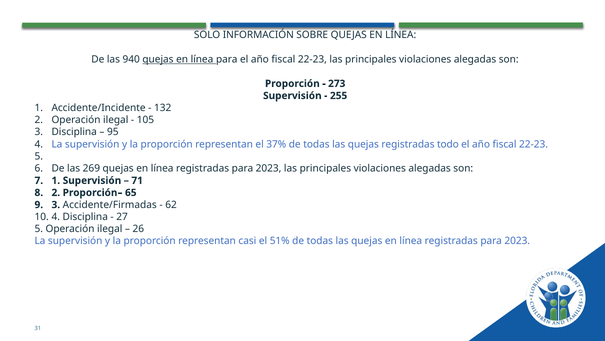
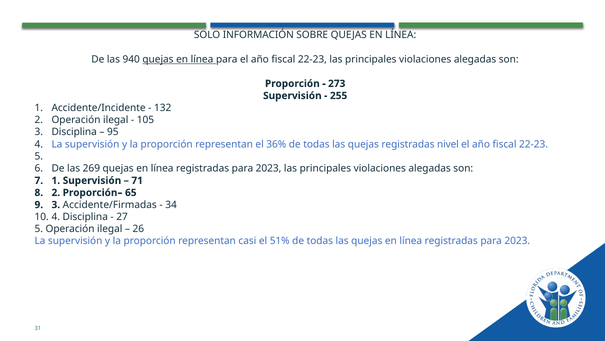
37%: 37% -> 36% (276, 144)
todo: todo -> nivel (448, 144)
62: 62 -> 34 (171, 204)
